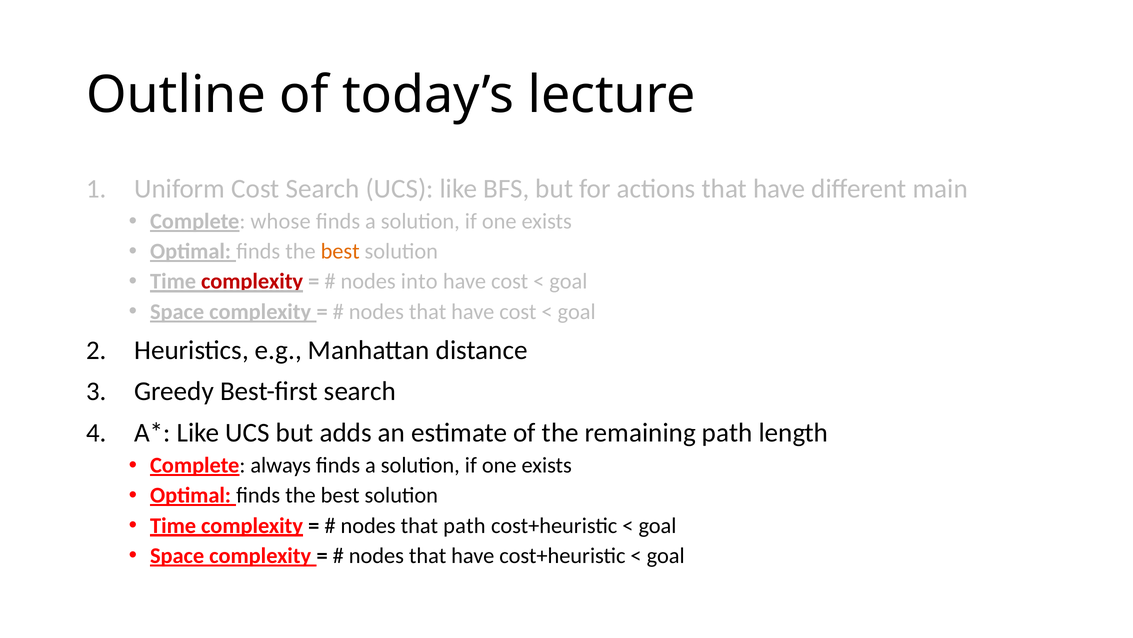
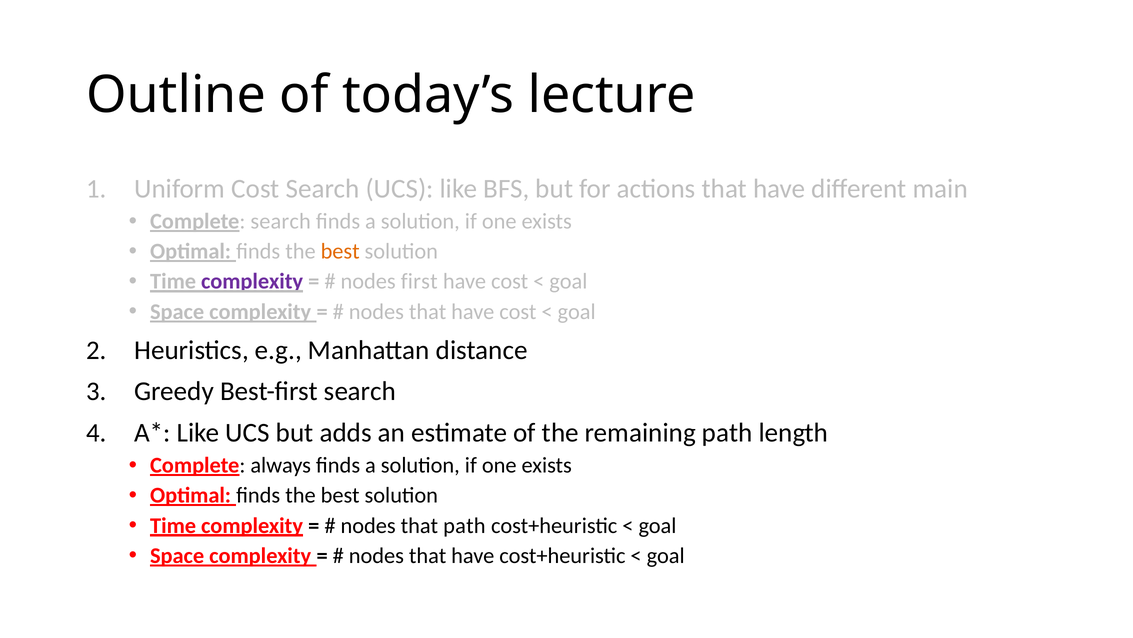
Complete whose: whose -> search (281, 221)
complexity colour: red -> purple (252, 281)
into: into -> first (419, 281)
